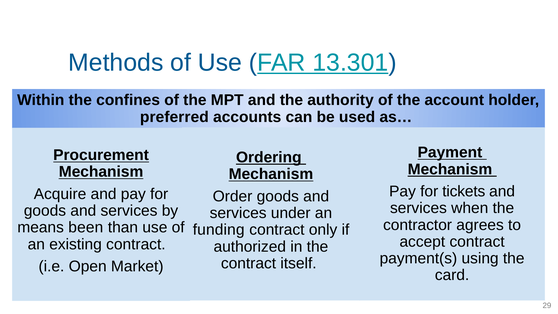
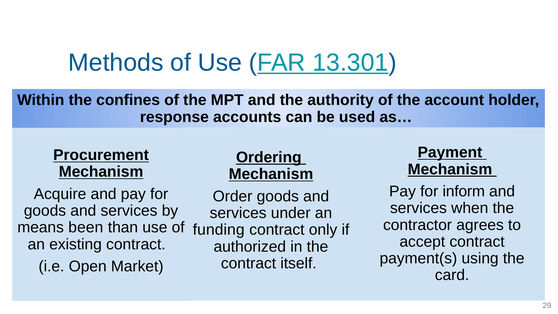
preferred: preferred -> response (174, 117)
tickets: tickets -> inform (464, 191)
